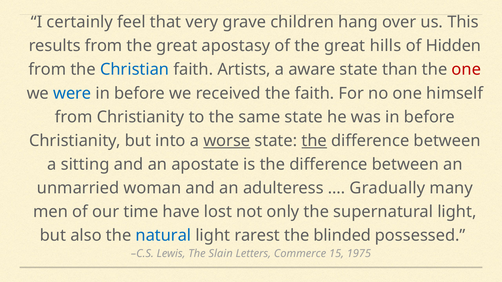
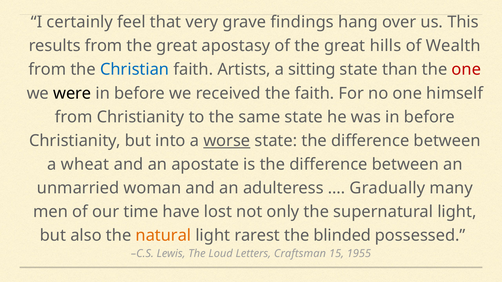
children: children -> findings (302, 22)
Hidden: Hidden -> Wealth (453, 46)
aware: aware -> sitting (312, 70)
were colour: blue -> black (72, 93)
the underline: present -> none (314, 141)
sitting: sitting -> wheat (85, 165)
natural colour: blue -> orange (163, 236)
Slain: Slain -> Loud (221, 254)
Commerce: Commerce -> Craftsman (300, 254)
1975: 1975 -> 1955 (359, 254)
